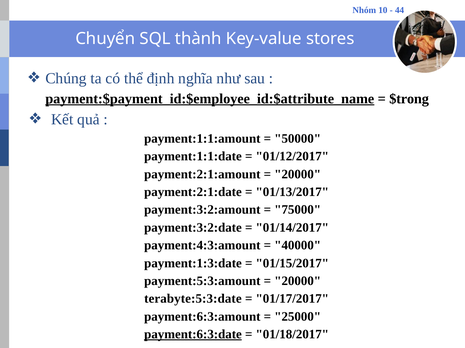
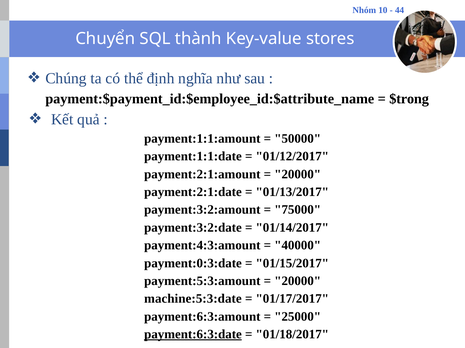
payment:$payment_id:$employee_id:$attribute_name underline: present -> none (210, 99)
payment:1:3:date: payment:1:3:date -> payment:0:3:date (193, 264)
terabyte:5:3:date: terabyte:5:3:date -> machine:5:3:date (193, 299)
